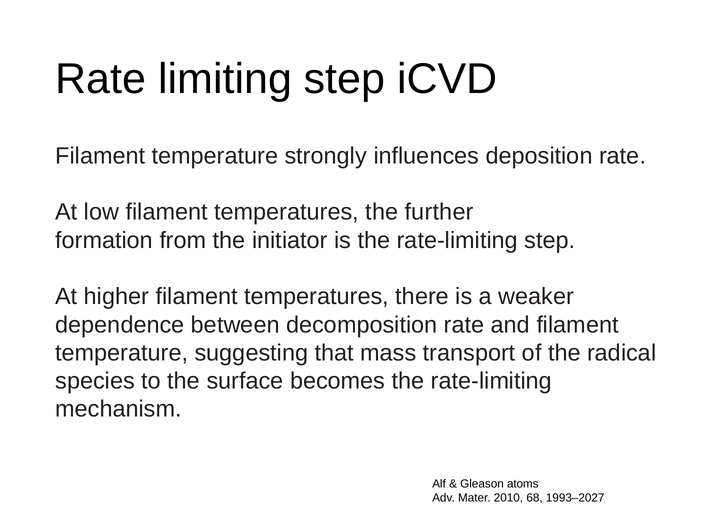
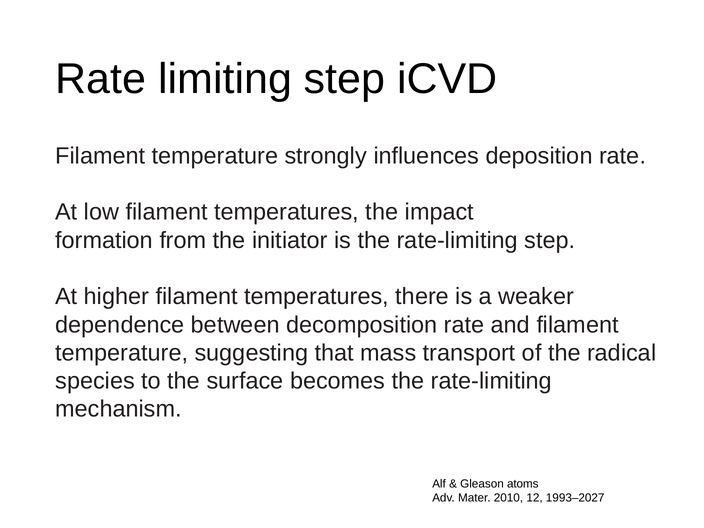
further: further -> impact (439, 212)
68: 68 -> 12 (535, 498)
